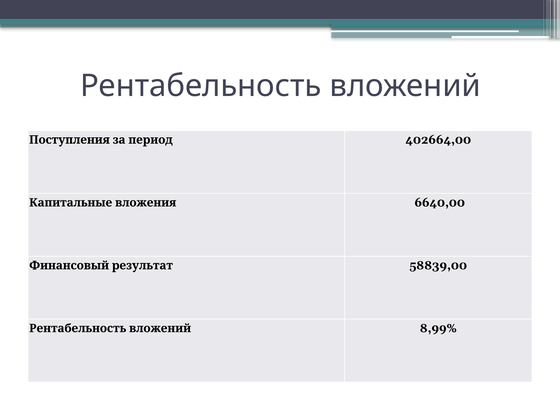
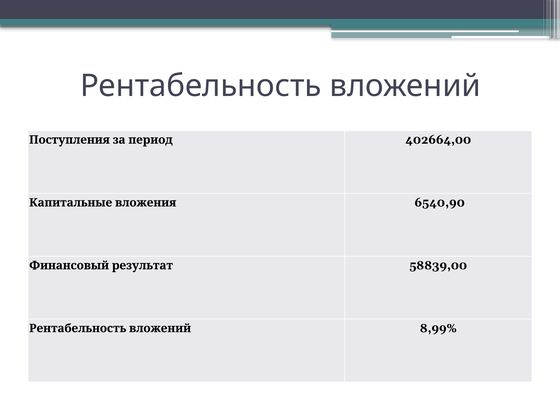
6640,00: 6640,00 -> 6540,90 (440, 203)
